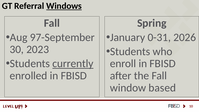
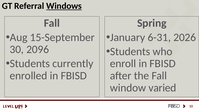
0-31: 0-31 -> 6-31 (159, 37)
97-September: 97-September -> 15-September (62, 37)
2023: 2023 -> 2096 (38, 49)
currently underline: present -> none (73, 64)
based: based -> varied (162, 88)
